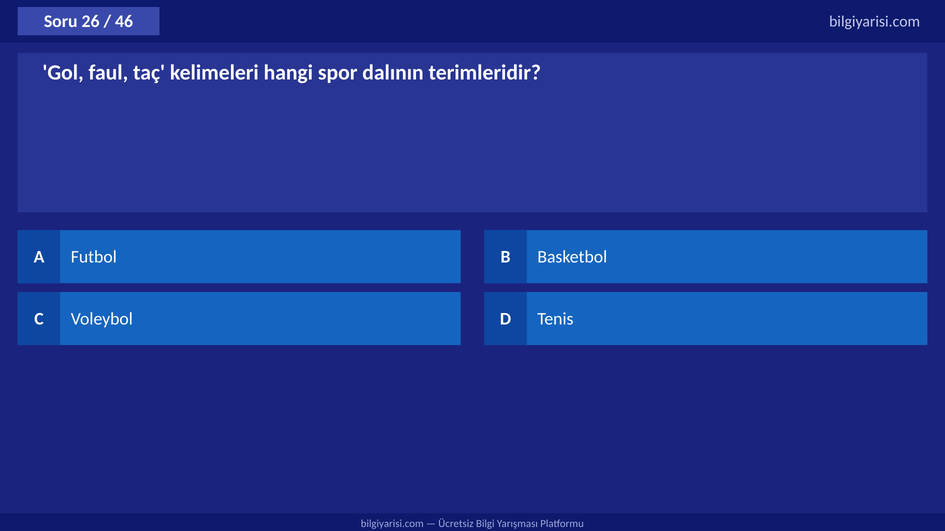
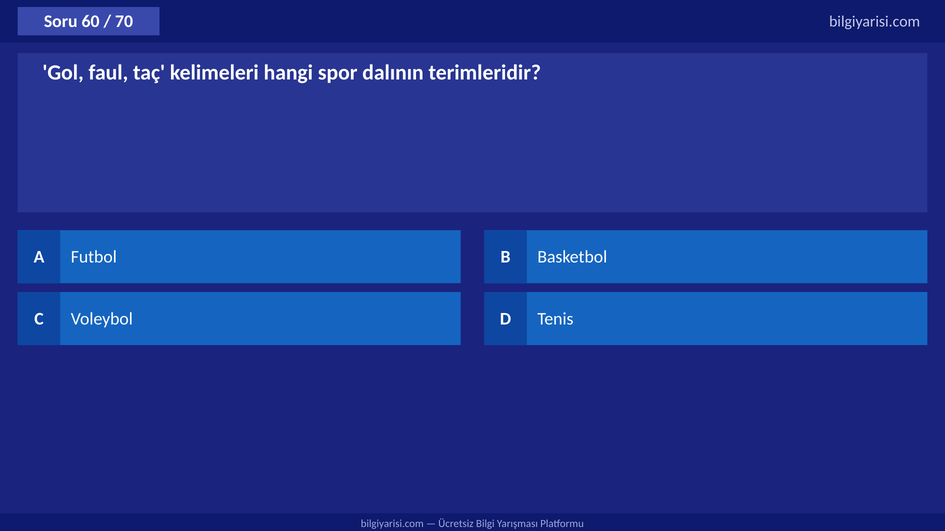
26: 26 -> 60 (91, 22)
46: 46 -> 70 (124, 22)
